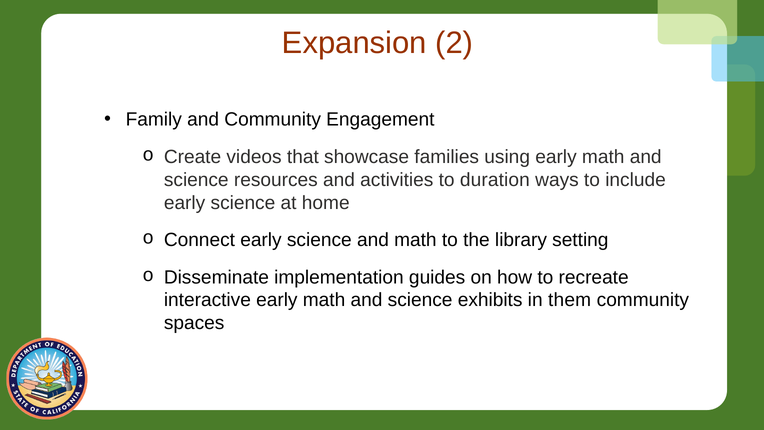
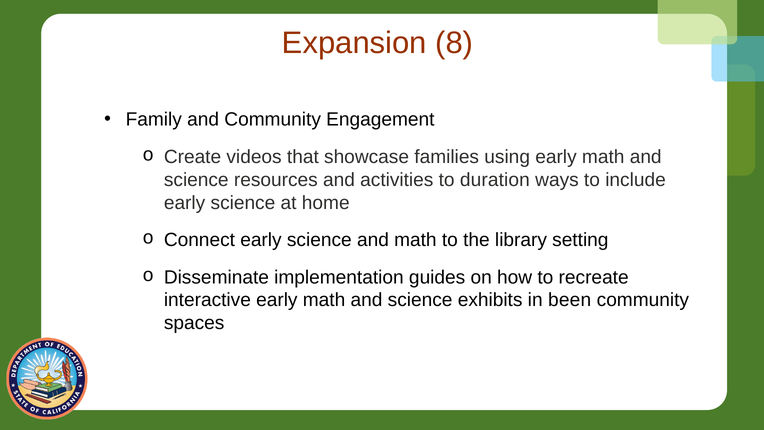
2: 2 -> 8 (454, 43)
them: them -> been (570, 300)
